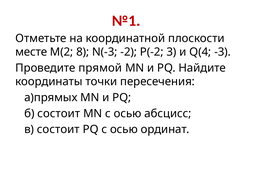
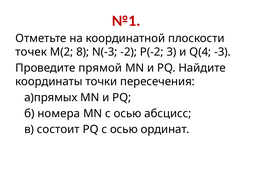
месте: месте -> точек (31, 52)
б состоит: состоит -> номера (59, 113)
